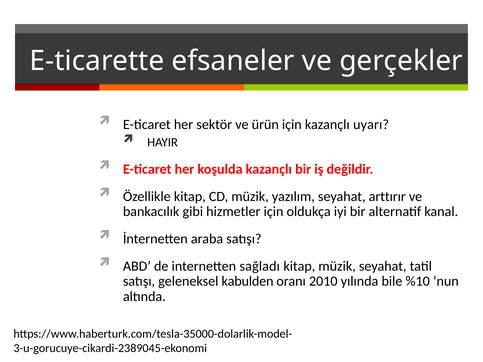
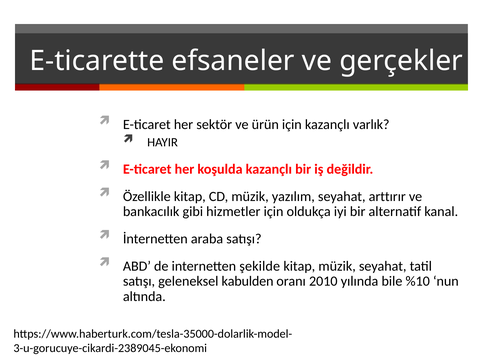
uyarı: uyarı -> varlık (371, 125)
sağladı: sağladı -> şekilde (260, 266)
